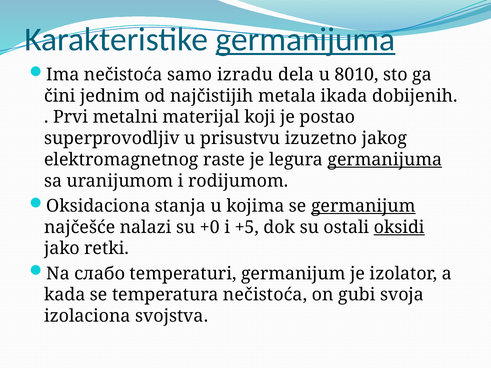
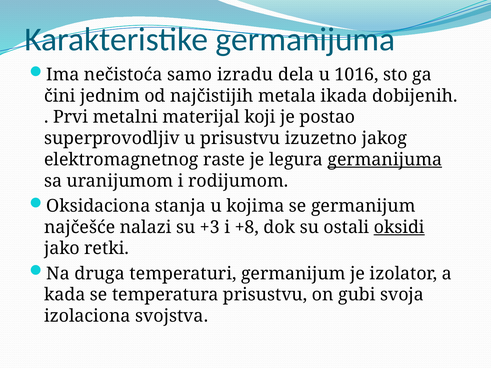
germanijuma underline: present -> none (305, 40)
8010: 8010 -> 1016 (357, 75)
germanijum underline: present -> none (363, 206)
+0: +0 -> +3 (210, 227)
+5: +5 -> +8 (247, 227)
слабо: слабо -> druga (100, 274)
temperatura nečistoća: nečistoća -> prisustvu (265, 295)
